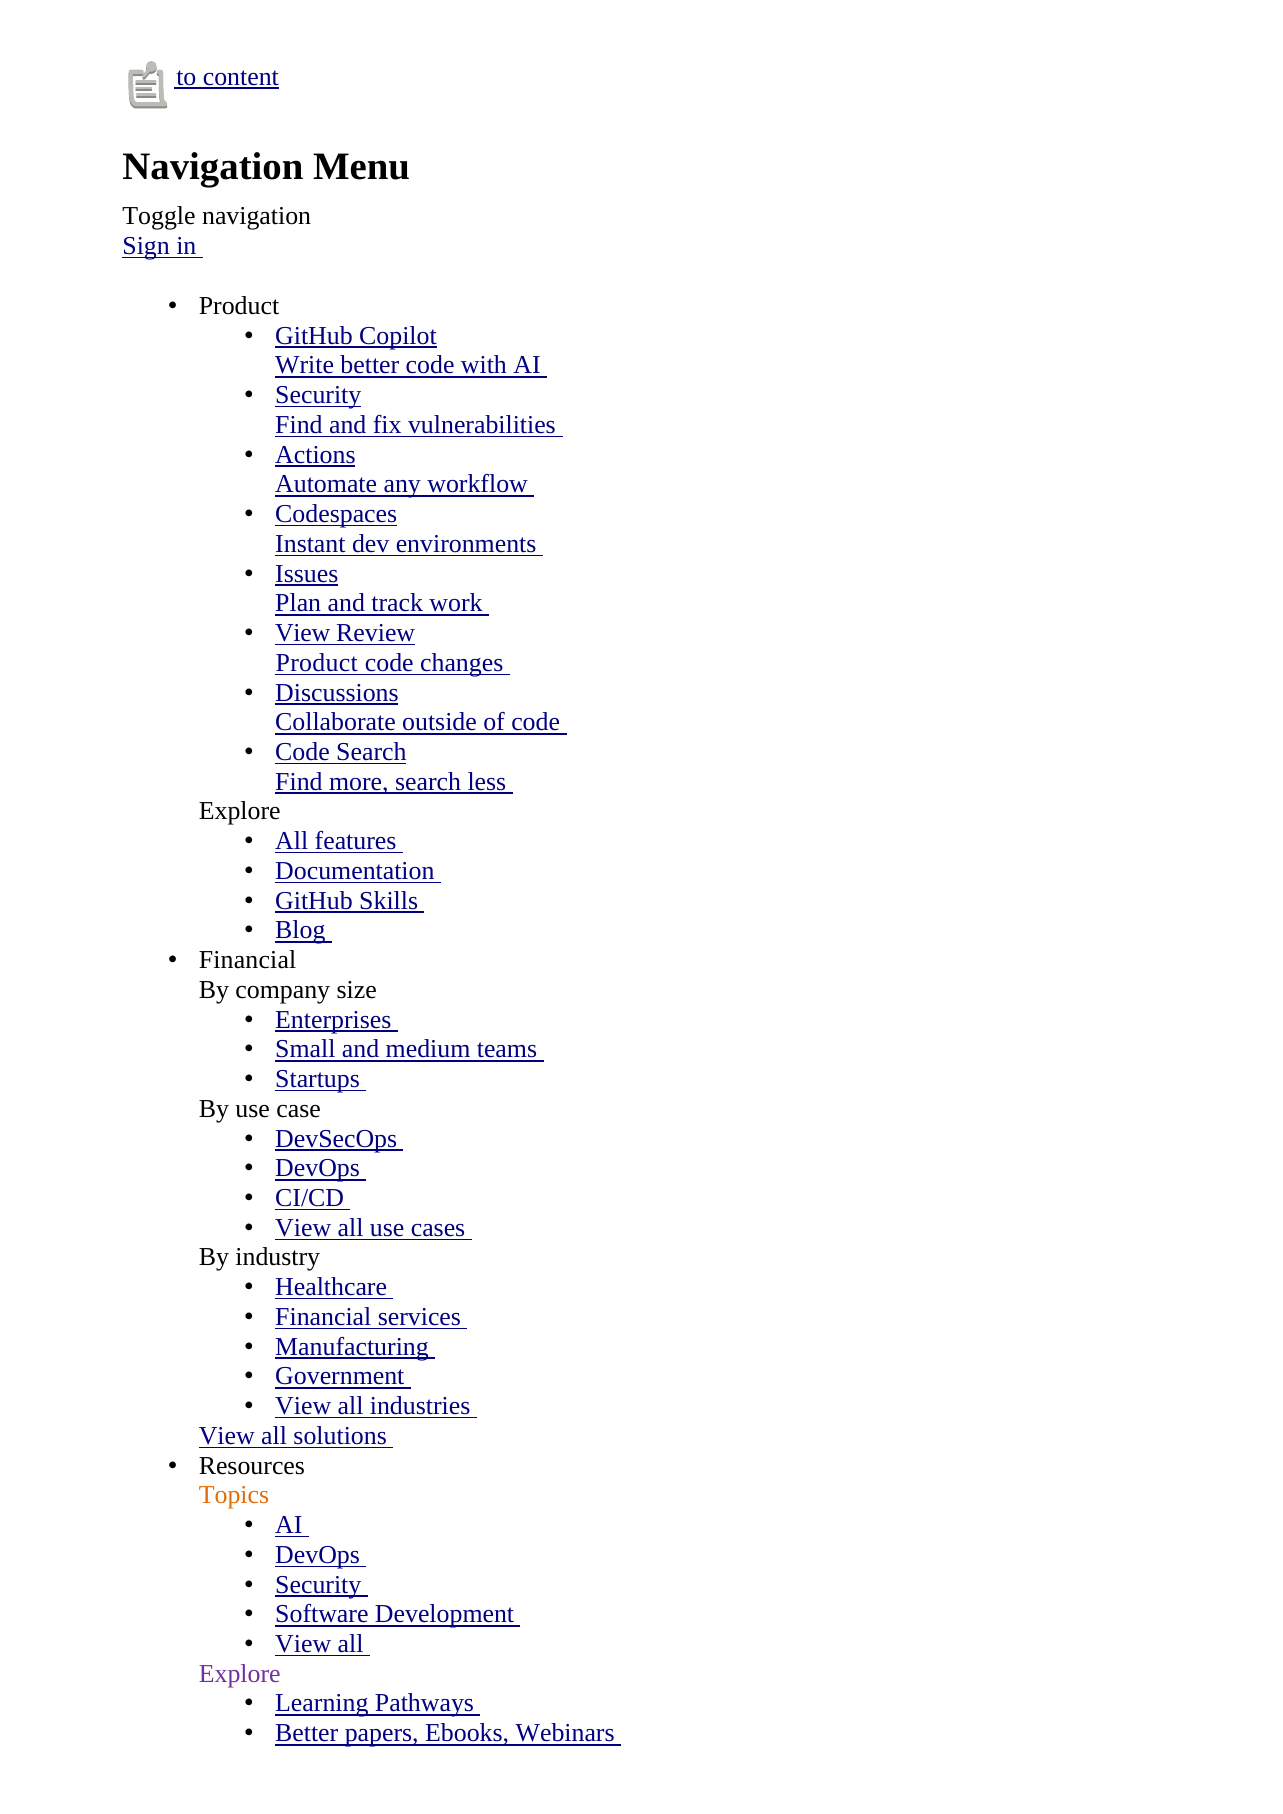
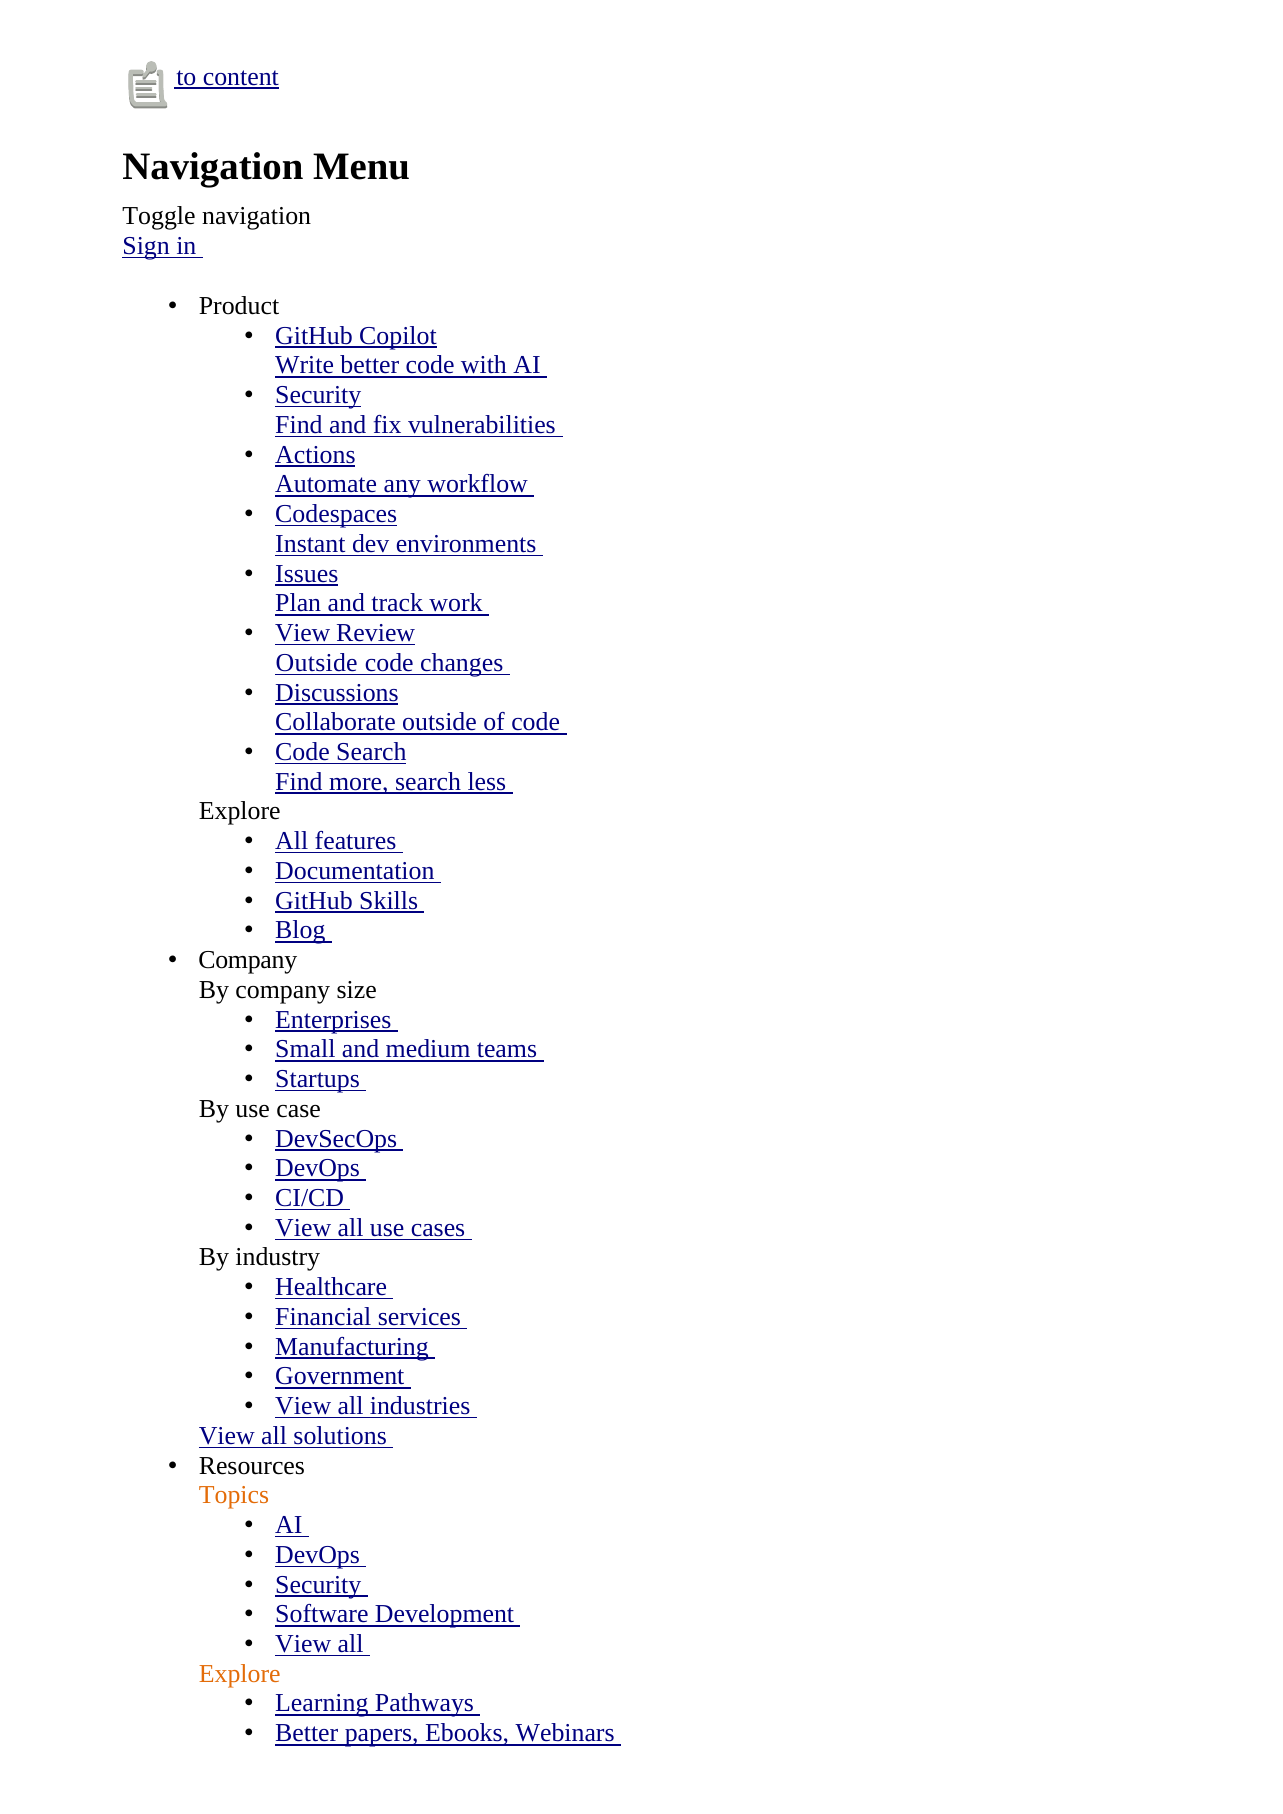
Product: Product -> Outside (317, 663)
Financial: Financial -> Company (248, 960)
Explore colour: purple -> orange (240, 1674)
